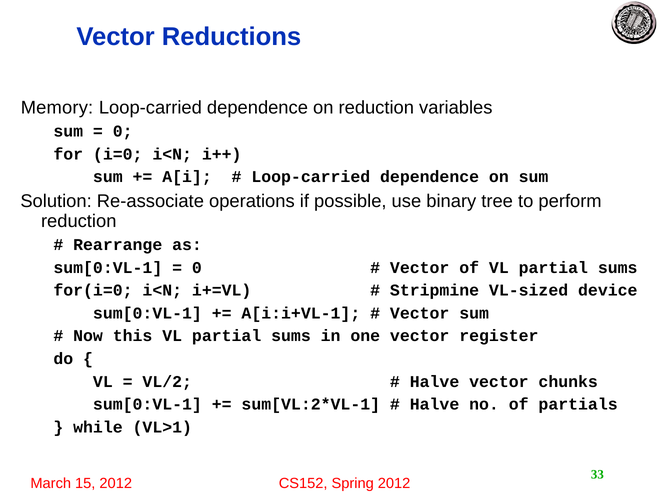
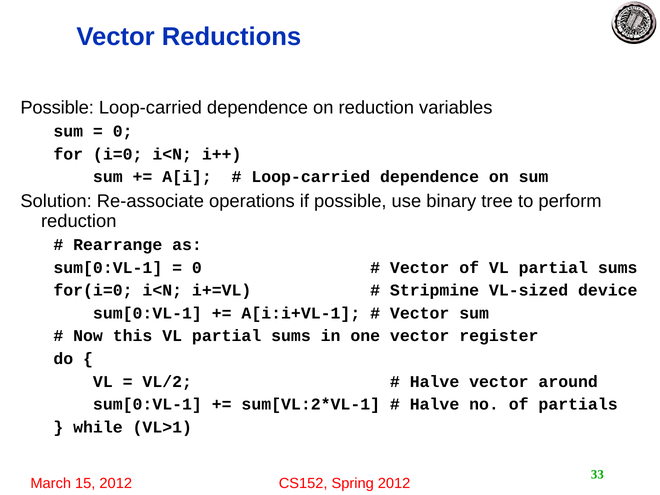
Memory: Memory -> Possible (57, 108)
chunks: chunks -> around (568, 382)
